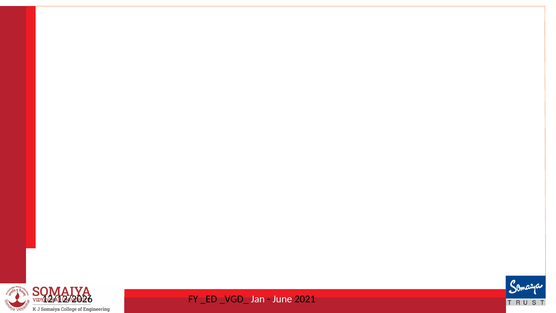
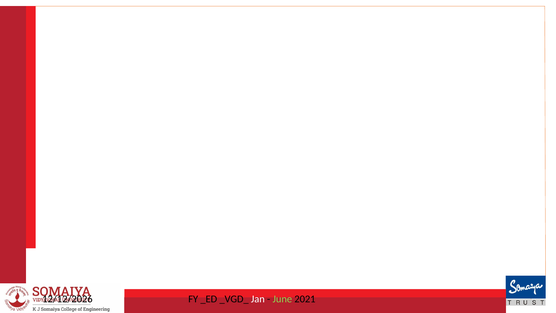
June colour: white -> light green (282, 299)
